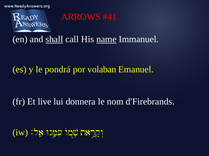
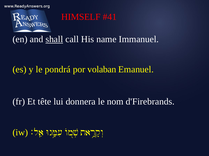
ARROWS: ARROWS -> HIMSELF (81, 17)
name underline: present -> none (106, 39)
live: live -> tête (45, 102)
